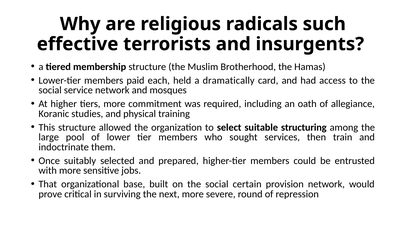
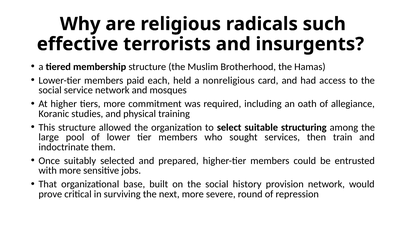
dramatically: dramatically -> nonreligious (229, 81)
certain: certain -> history (247, 185)
